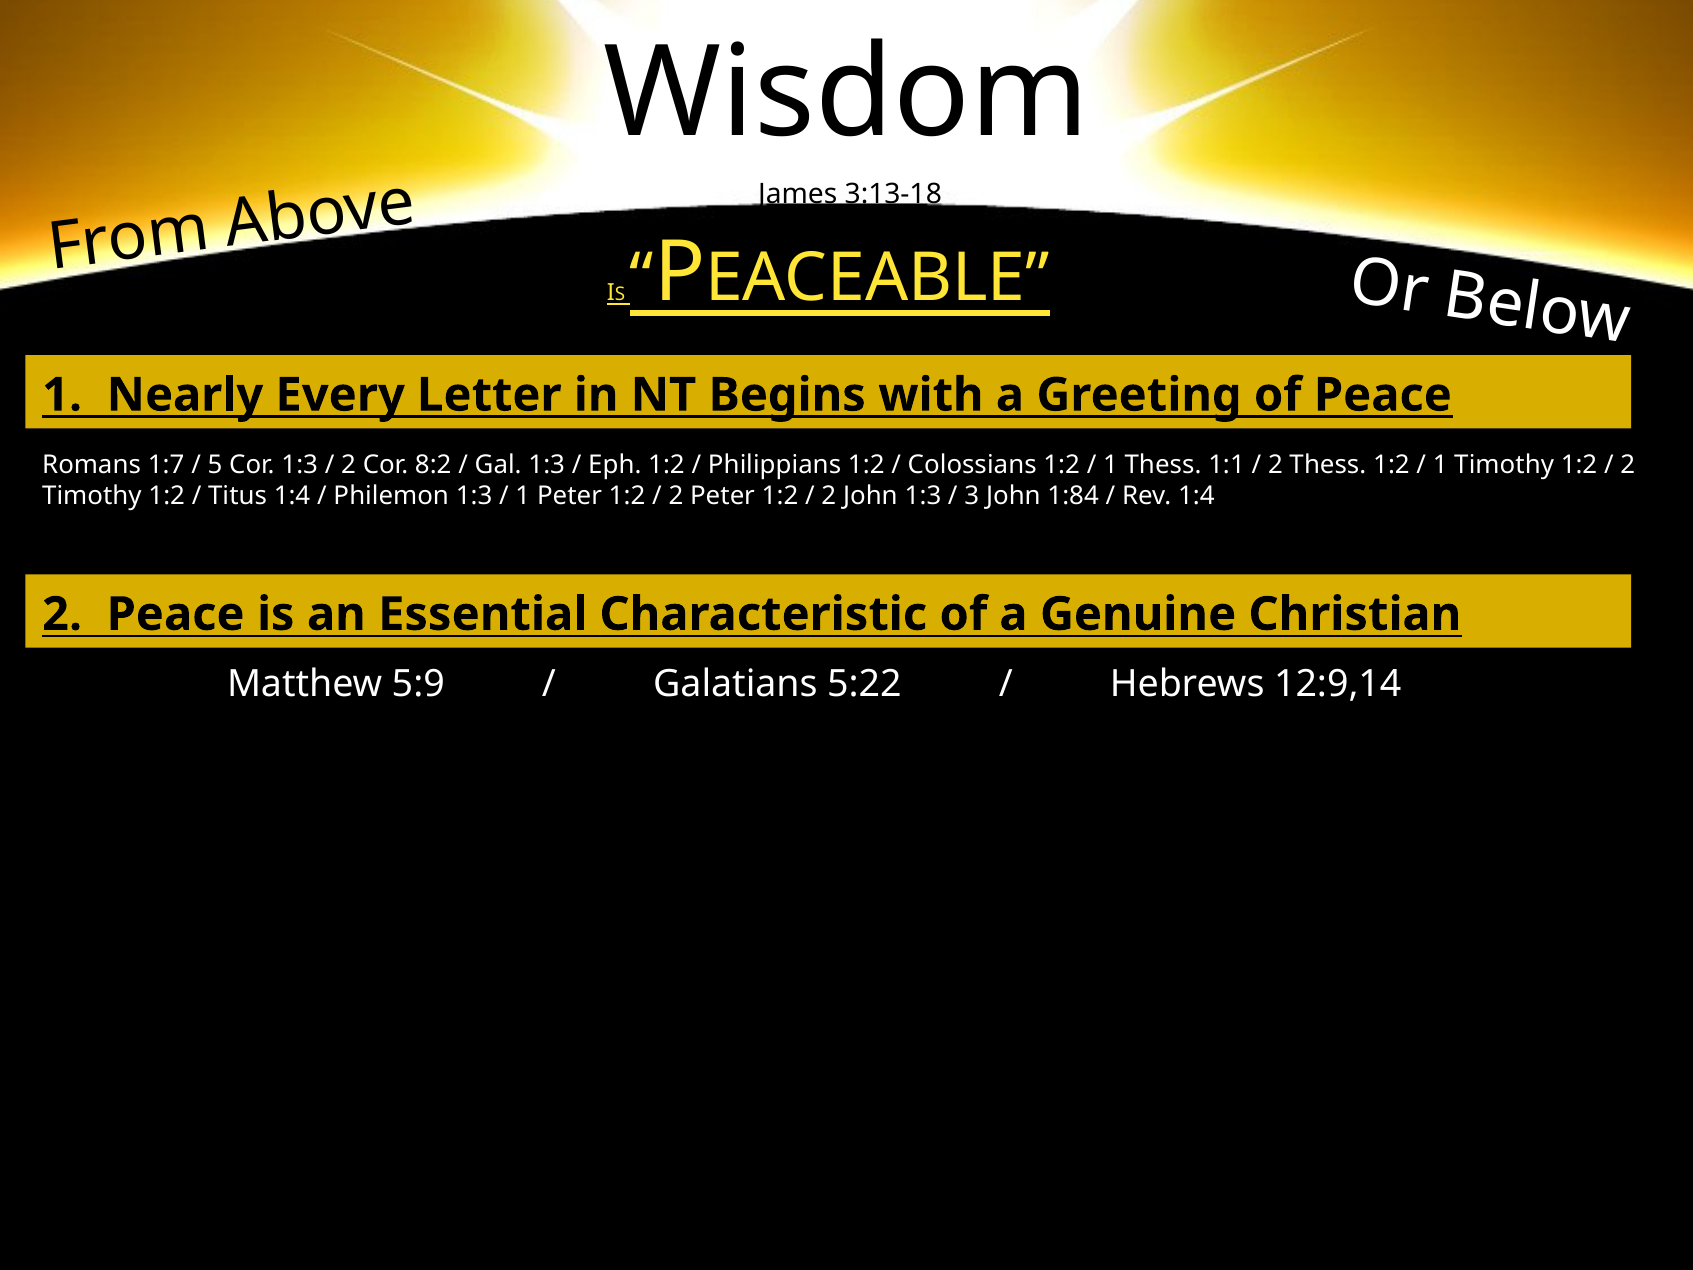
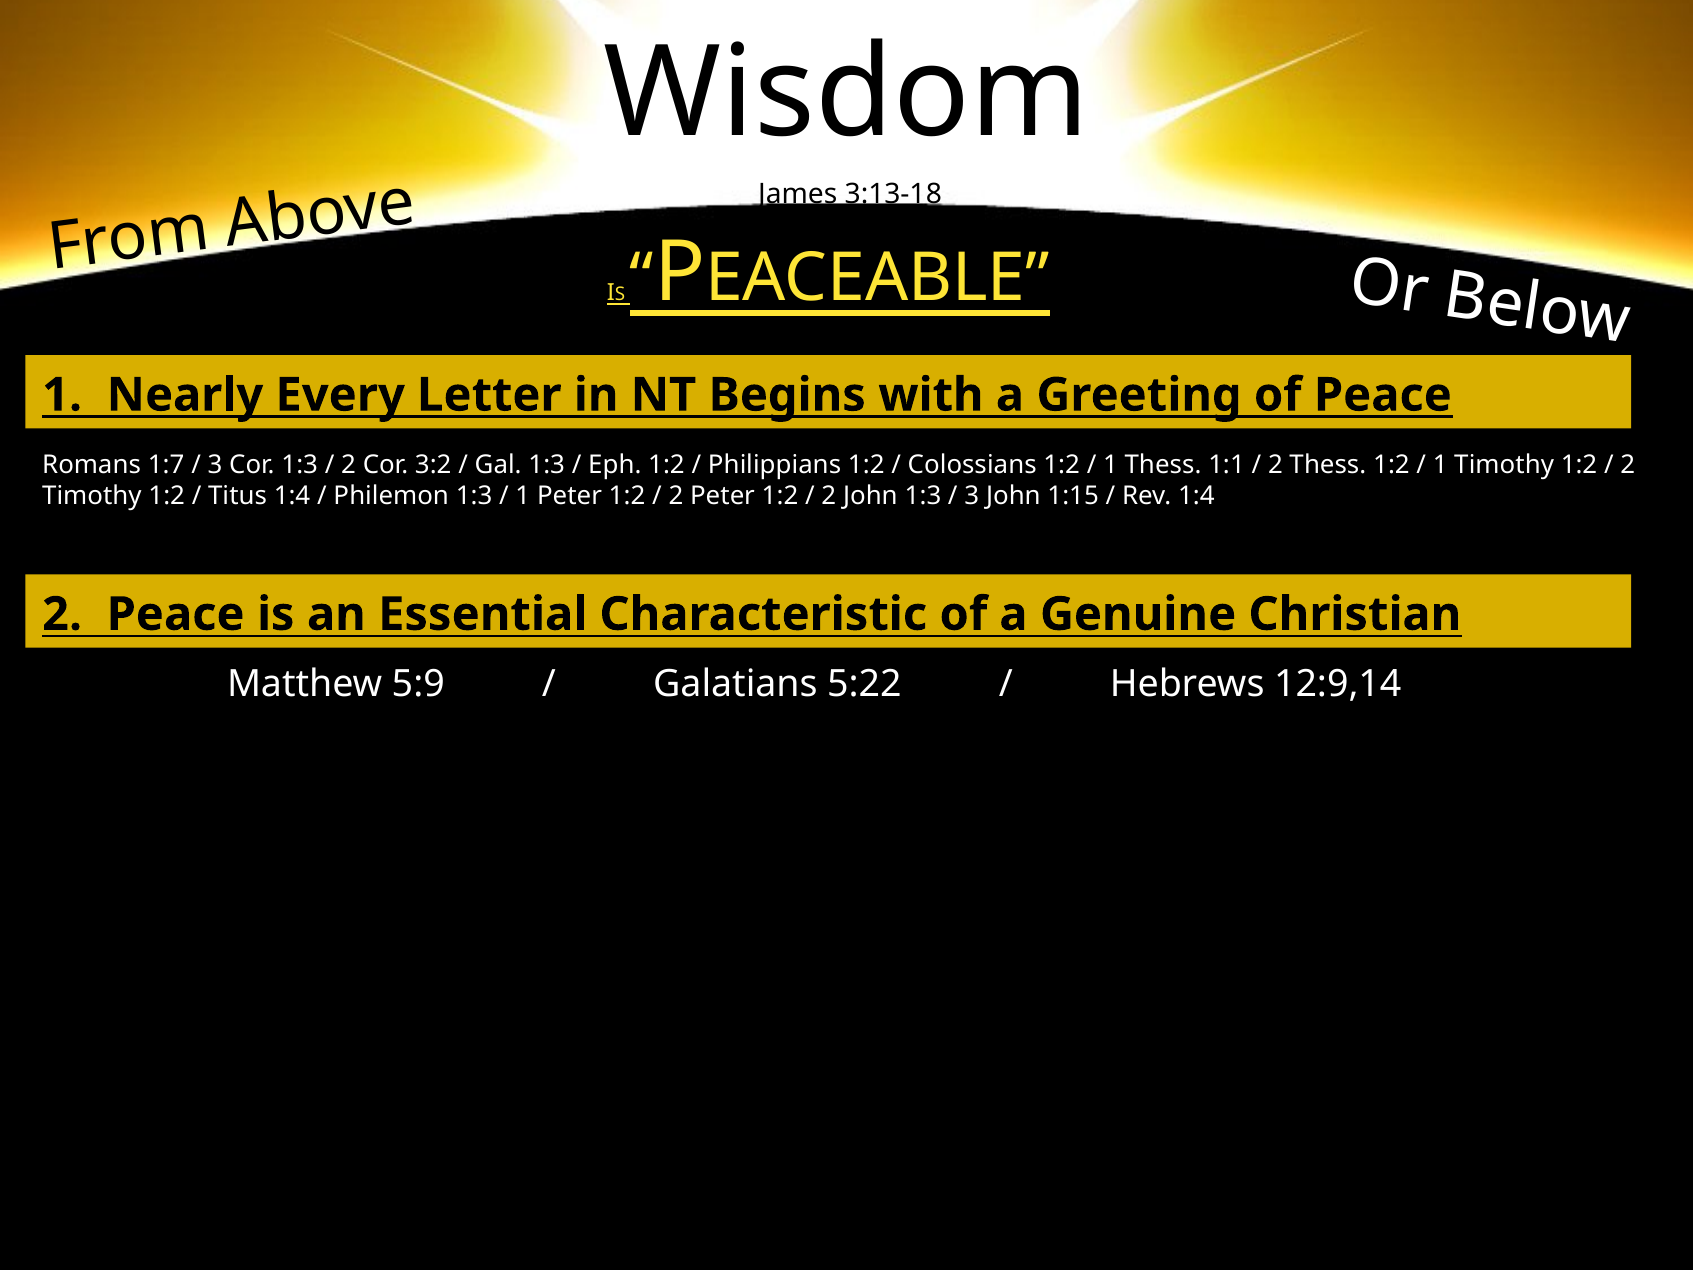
5: 5 -> 3 (215, 465)
8:2: 8:2 -> 3:2 (433, 465)
1:84: 1:84 -> 1:15 (1073, 496)
